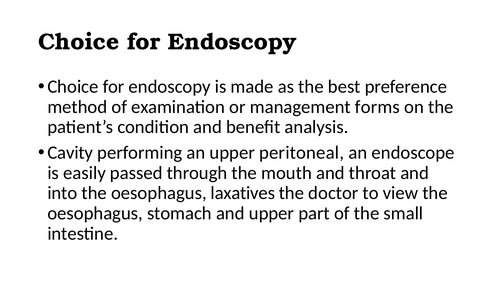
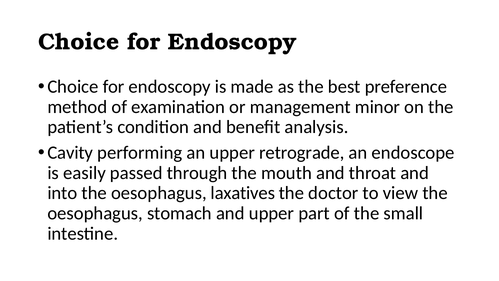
forms: forms -> minor (377, 107)
peritoneal: peritoneal -> retrograde (302, 152)
